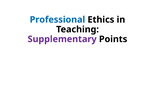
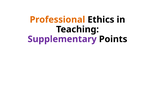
Professional colour: blue -> orange (57, 20)
